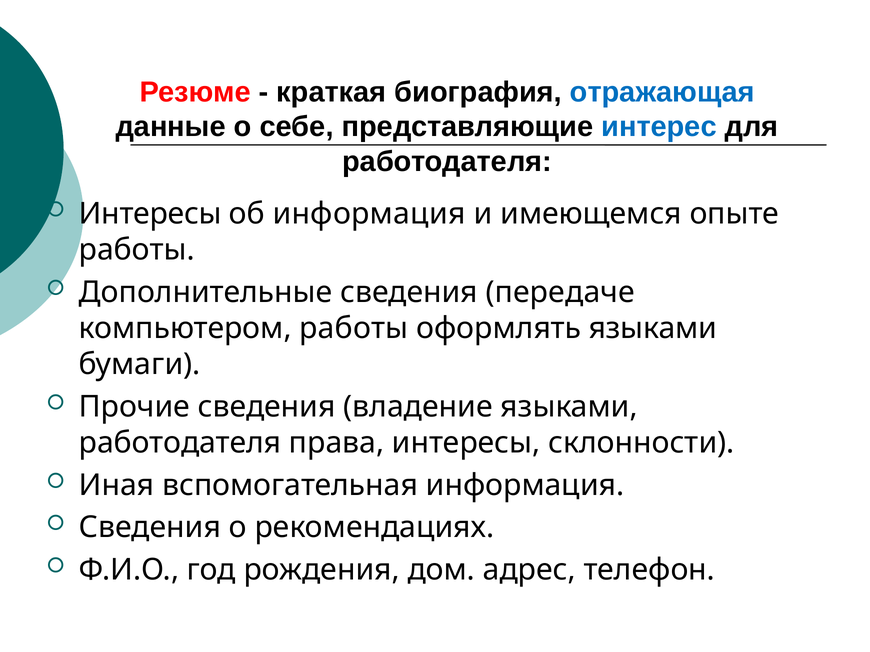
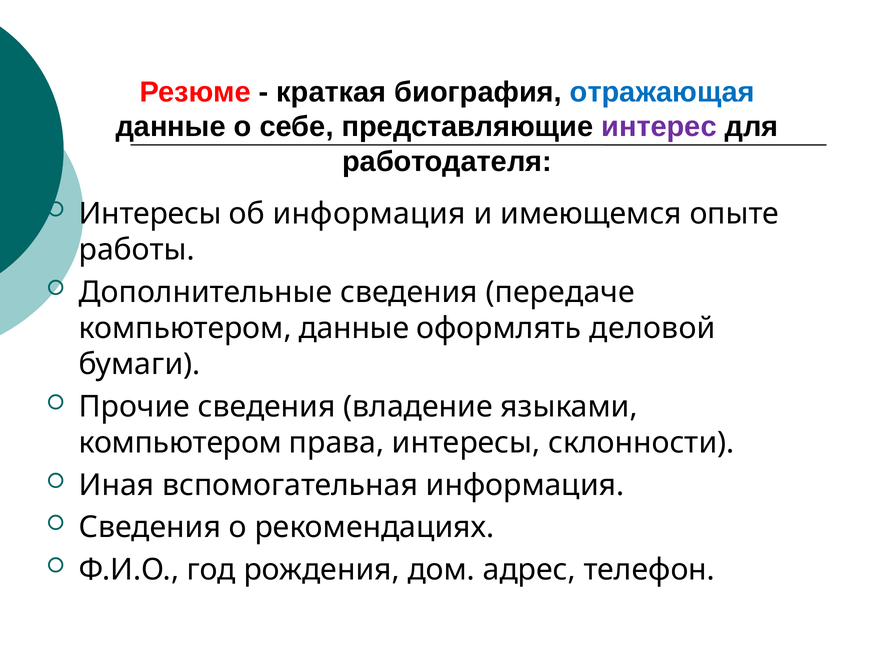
интерес colour: blue -> purple (659, 127)
компьютером работы: работы -> данные (354, 329)
оформлять языками: языками -> деловой (653, 329)
работодателя: работодателя -> компьютером (180, 443)
